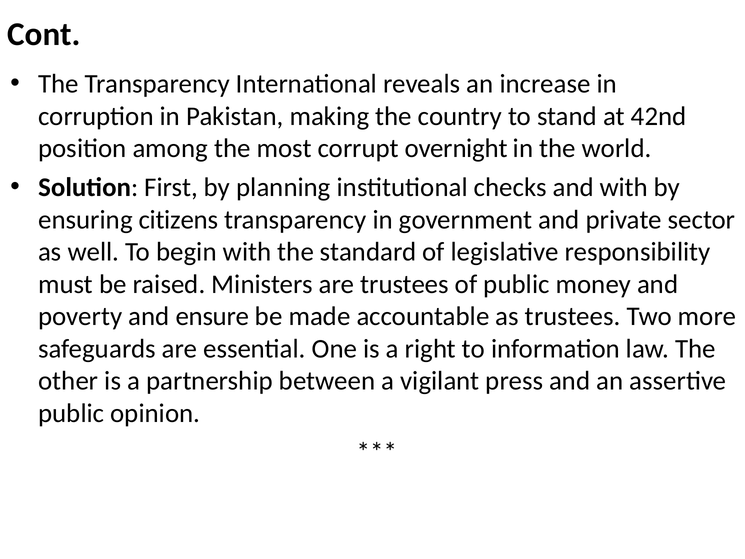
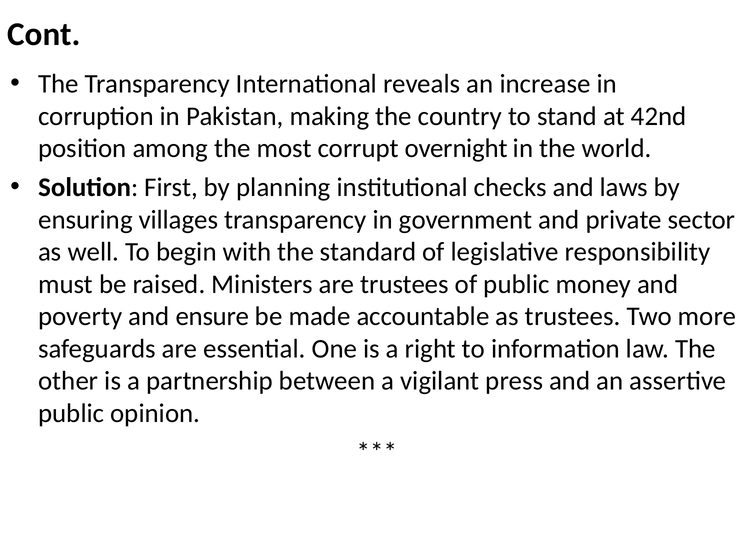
and with: with -> laws (624, 187)
citizens: citizens -> villages (178, 220)
